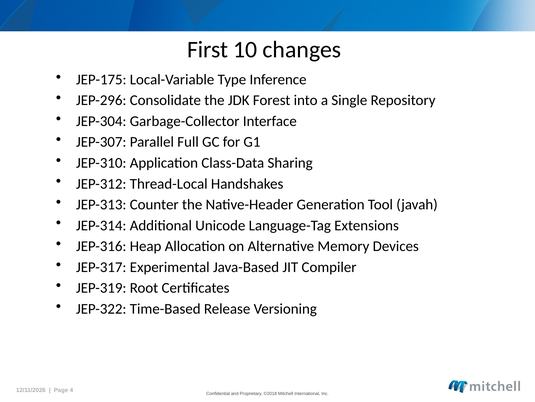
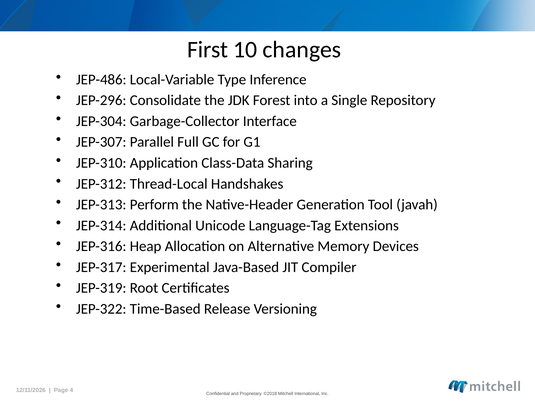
JEP-175: JEP-175 -> JEP-486 (101, 79)
Counter: Counter -> Perform (154, 204)
